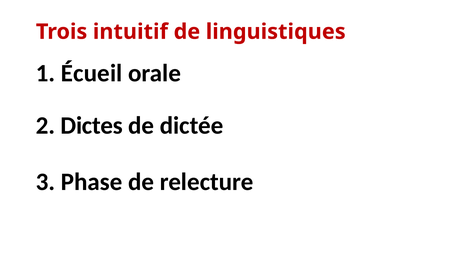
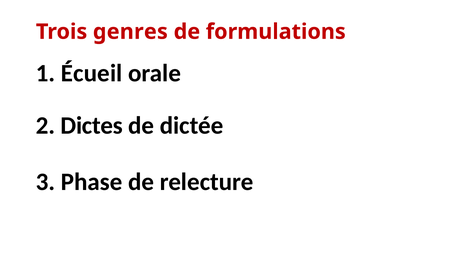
intuitif: intuitif -> genres (130, 32)
linguistiques: linguistiques -> formulations (276, 32)
